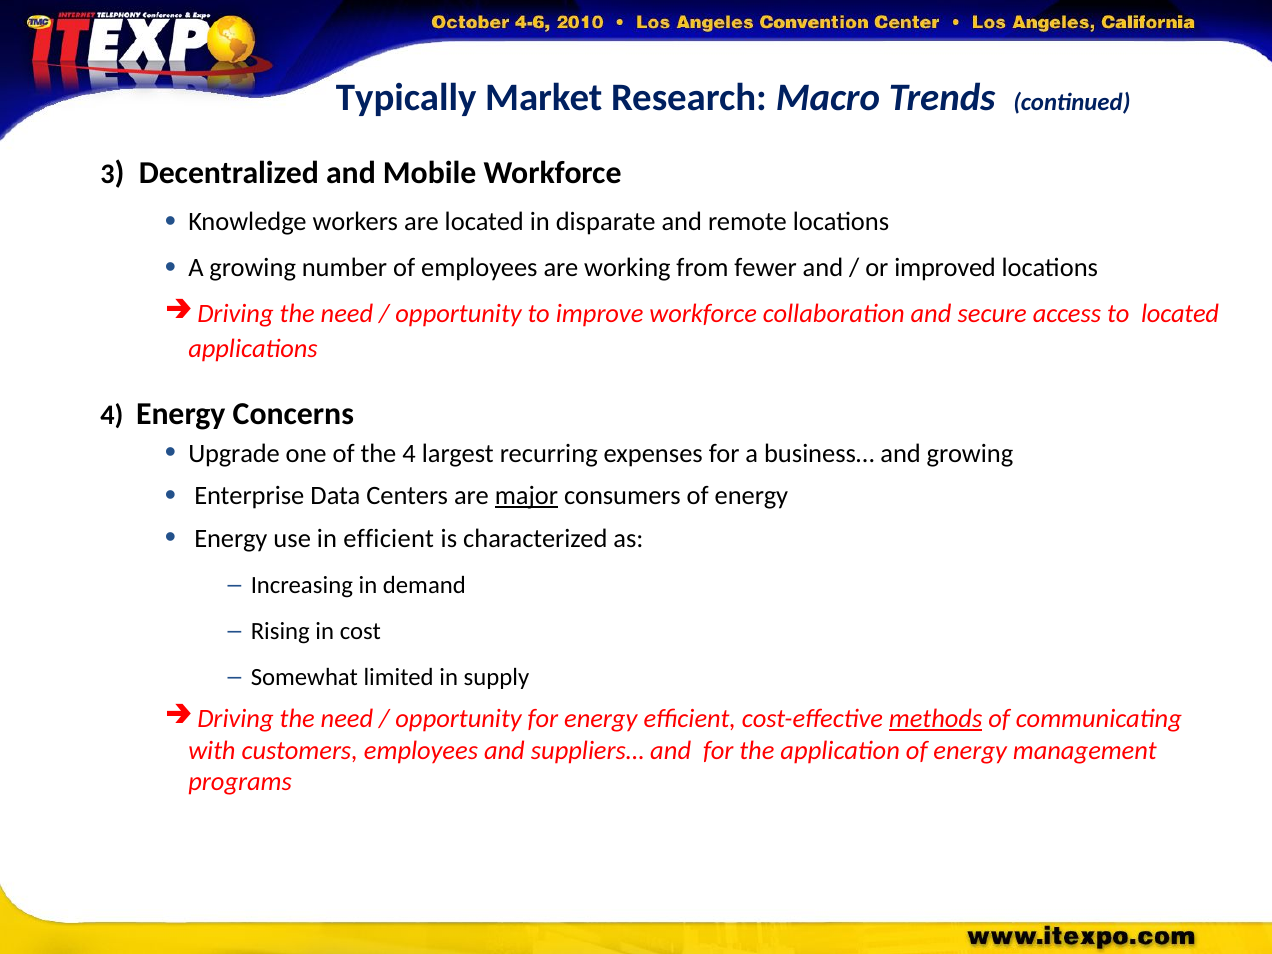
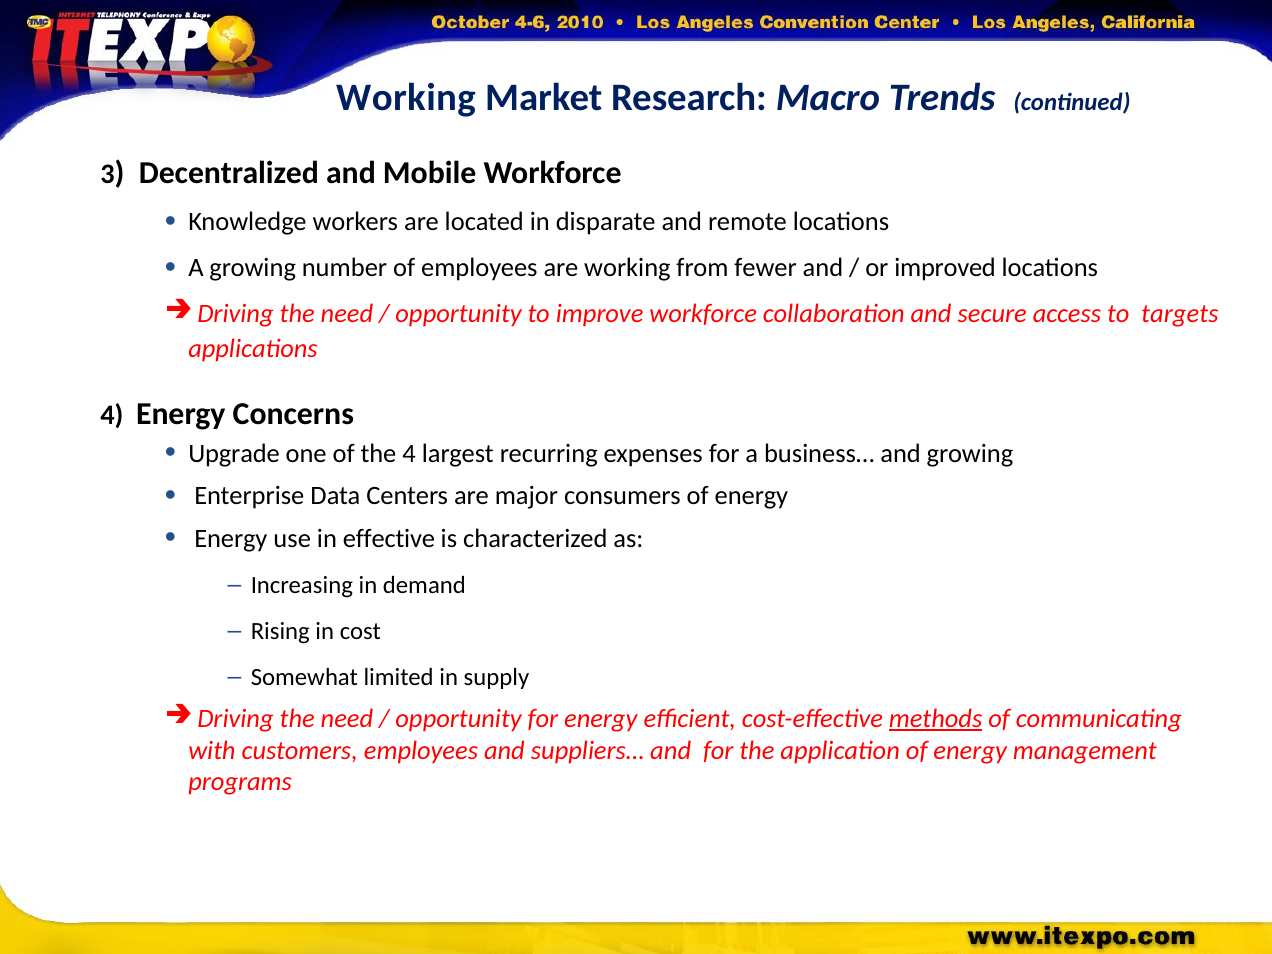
Typically: Typically -> Working (406, 97)
to located: located -> targets (1180, 314)
major underline: present -> none (526, 496)
in efficient: efficient -> effective (389, 538)
